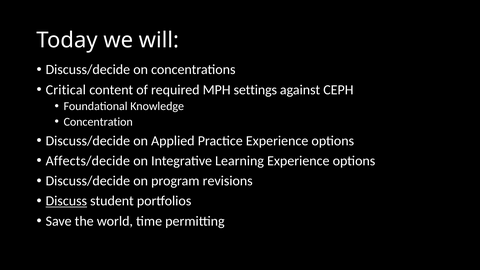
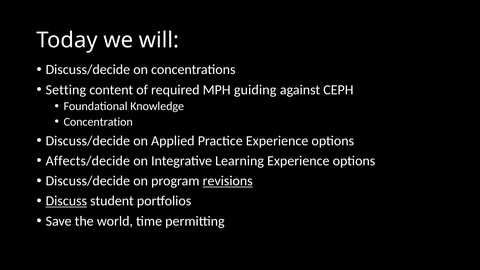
Critical: Critical -> Setting (66, 90)
settings: settings -> guiding (255, 90)
revisions underline: none -> present (228, 181)
